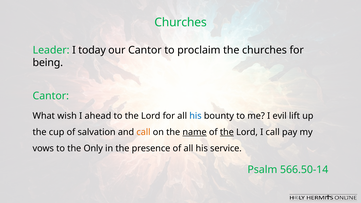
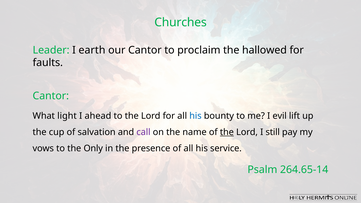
today: today -> earth (92, 50)
the churches: churches -> hallowed (264, 50)
being: being -> faults (48, 63)
wish: wish -> light (67, 116)
call colour: orange -> purple (143, 132)
name underline: present -> none (195, 132)
I call: call -> still (273, 132)
566.50-14: 566.50-14 -> 264.65-14 (304, 170)
